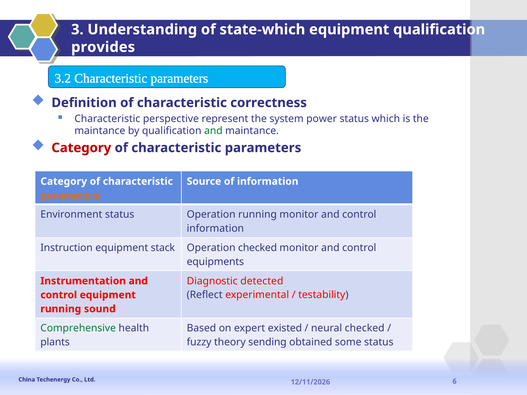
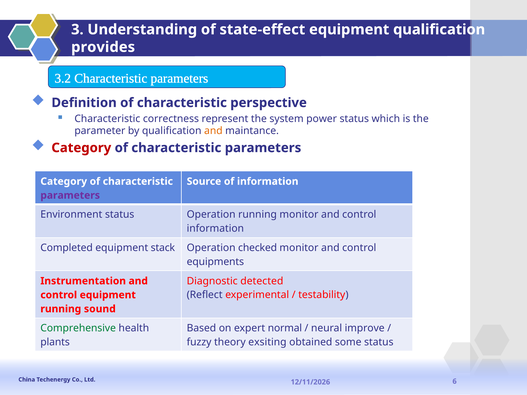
state-which: state-which -> state-effect (262, 30)
correctness: correctness -> perspective (269, 103)
perspective: perspective -> correctness (171, 119)
maintance: maintance -> parameter (100, 131)
and colour: green -> orange (213, 131)
parameters colour: orange -> purple (70, 195)
Instruction: Instruction -> Completed (67, 248)
existed: existed -> normal (285, 328)
neural checked: checked -> improve (365, 328)
sending: sending -> exsiting (267, 342)
